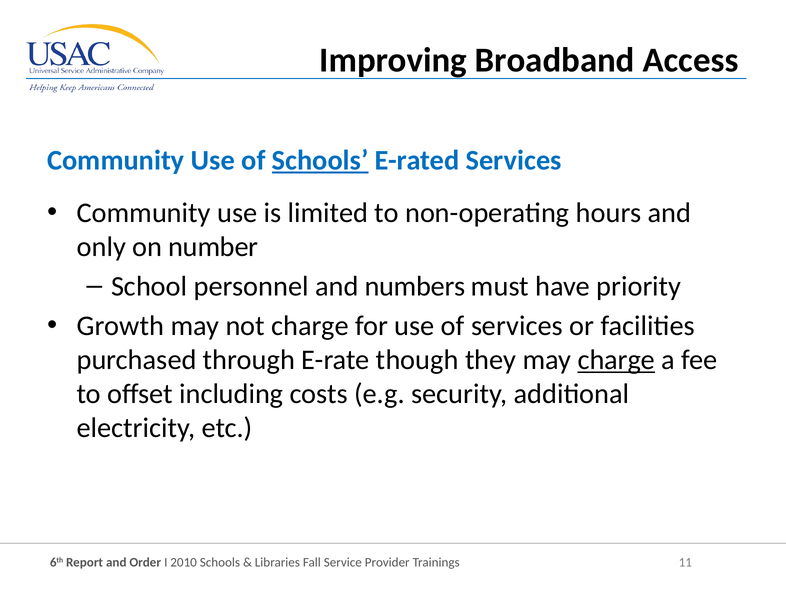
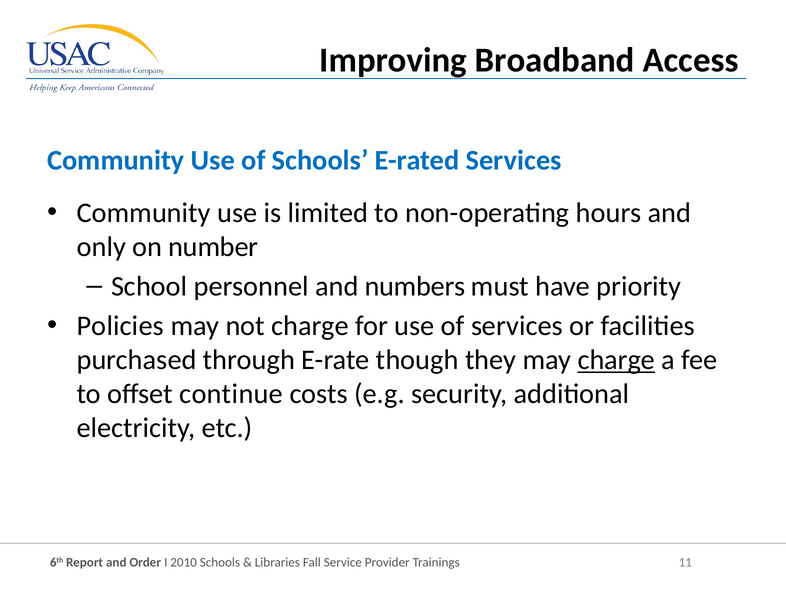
Schools underline: present -> none (320, 160)
Growth: Growth -> Policies (120, 326)
including: including -> continue (231, 394)
